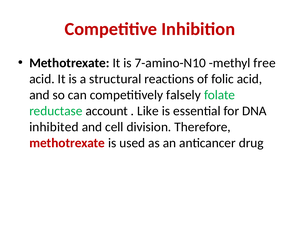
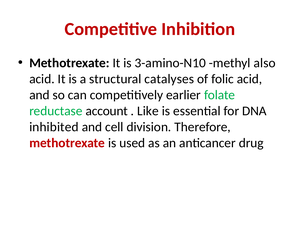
7-amino-N10: 7-amino-N10 -> 3-amino-N10 (170, 63)
free: free -> also (265, 63)
reactions: reactions -> catalyses (169, 79)
falsely: falsely -> earlier (184, 95)
